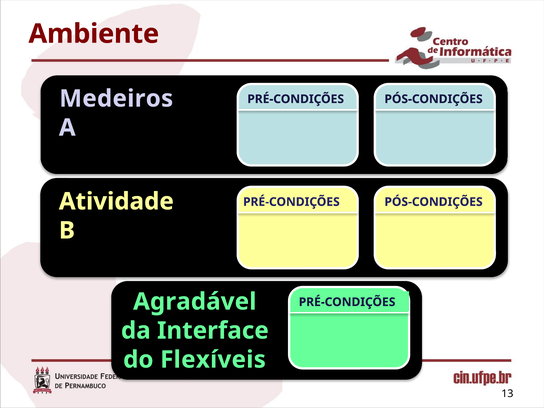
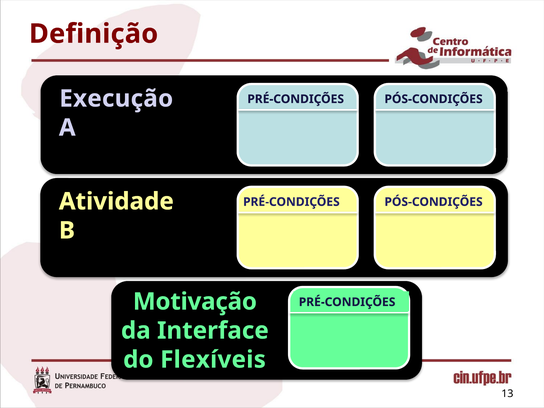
Ambiente: Ambiente -> Definição (94, 34)
Medeiros: Medeiros -> Execução (116, 99)
Agradável: Agradável -> Motivação (195, 302)
